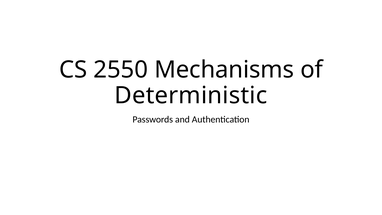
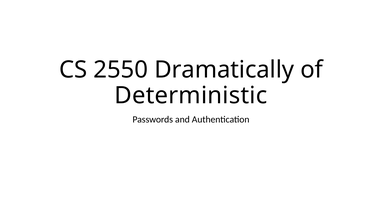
Mechanisms: Mechanisms -> Dramatically (224, 70)
